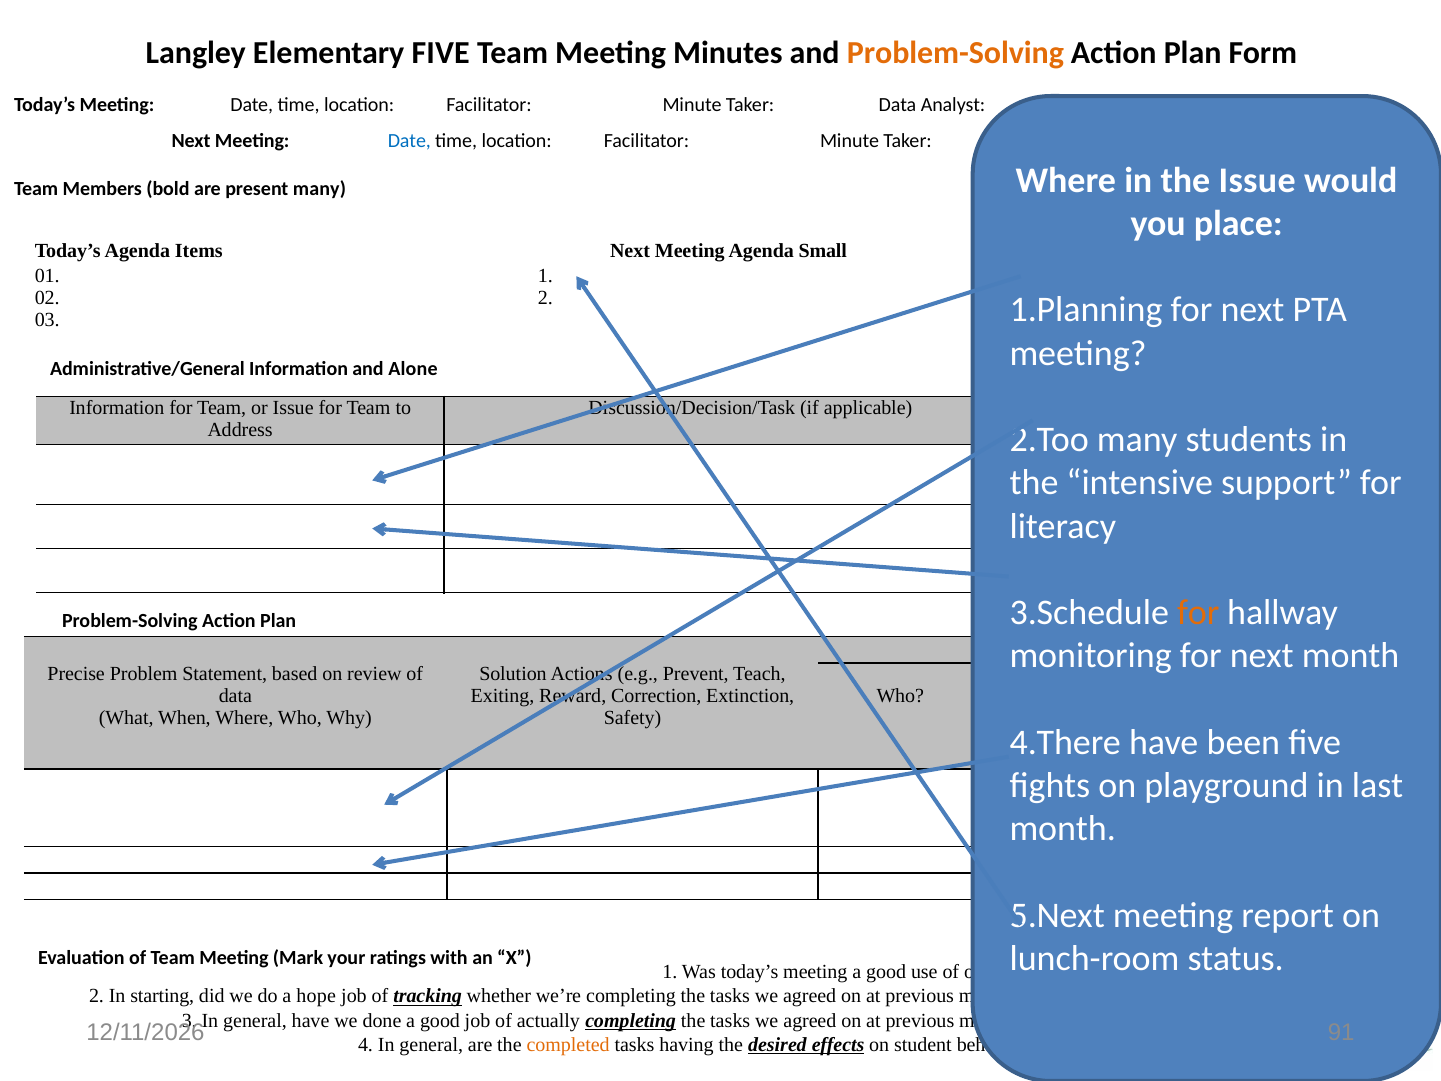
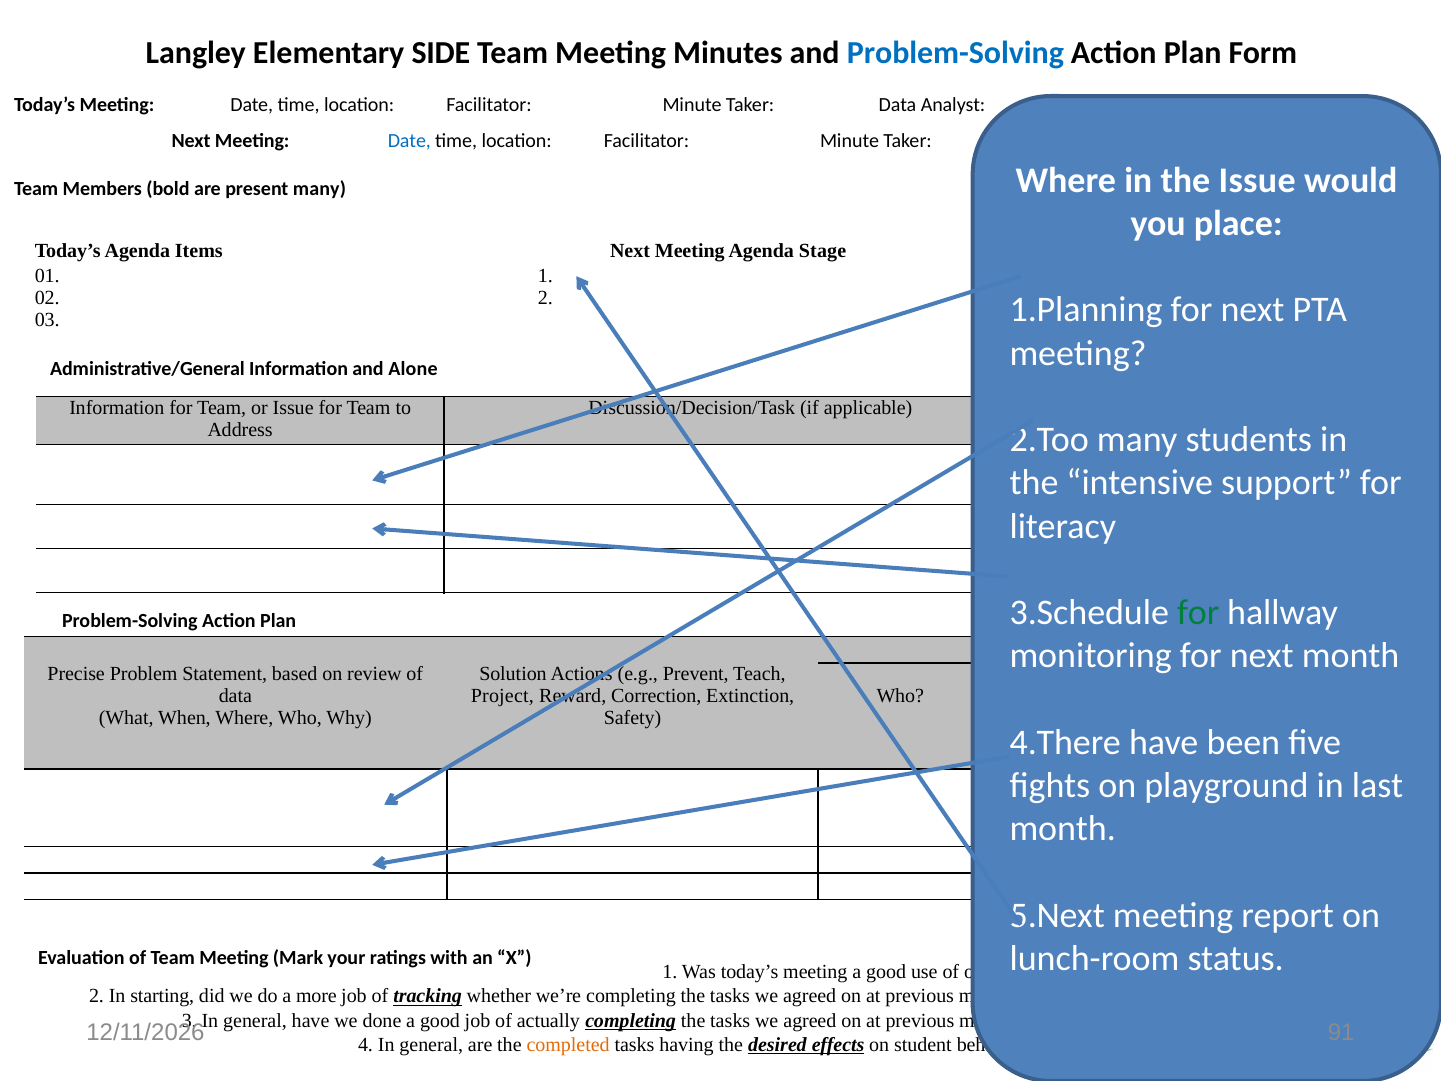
Elementary FIVE: FIVE -> SIDE (441, 53)
Problem-Solving colour: orange -> blue (955, 53)
Small: Small -> Stage (823, 251)
for colour: orange -> green (1198, 613)
Exiting: Exiting -> Project (502, 696)
hope: hope -> more (316, 996)
